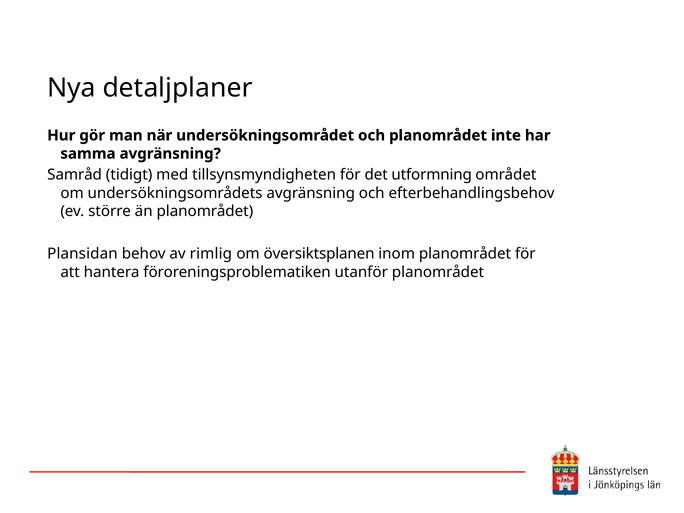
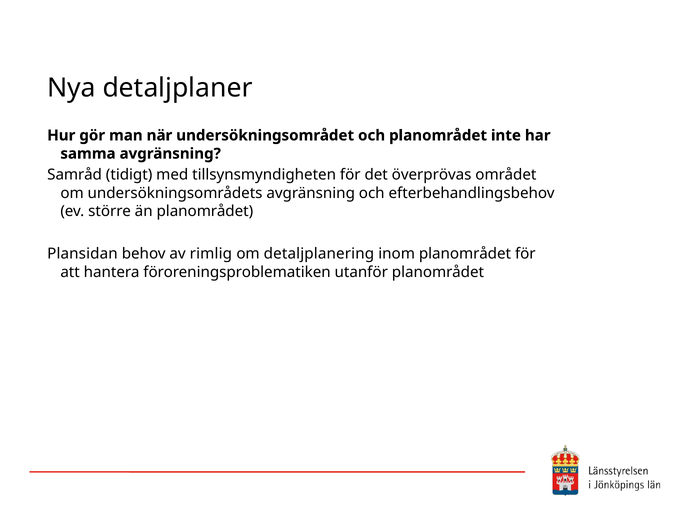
utformning: utformning -> överprövas (432, 175)
översiktsplanen: översiktsplanen -> detaljplanering (319, 254)
